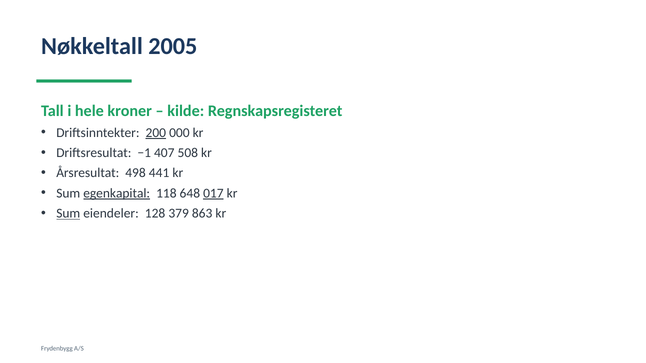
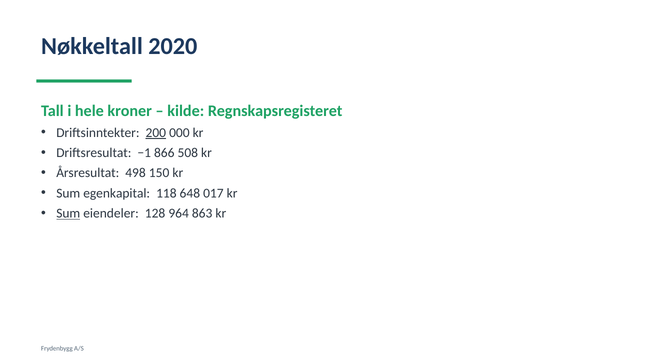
2005: 2005 -> 2020 (173, 46)
407: 407 -> 866 (164, 153)
441: 441 -> 150 (159, 173)
egenkapital underline: present -> none (117, 193)
017 underline: present -> none (213, 193)
379: 379 -> 964 (179, 214)
